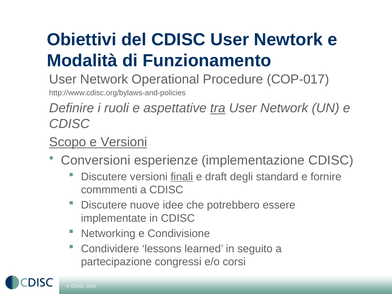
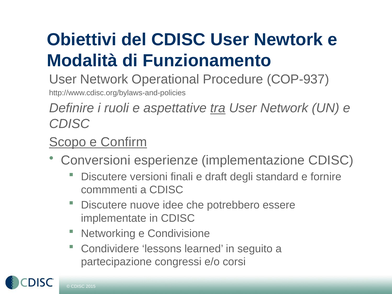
COP-017: COP-017 -> COP-937 (298, 79)
e Versioni: Versioni -> Confirm (124, 142)
finali underline: present -> none (182, 177)
